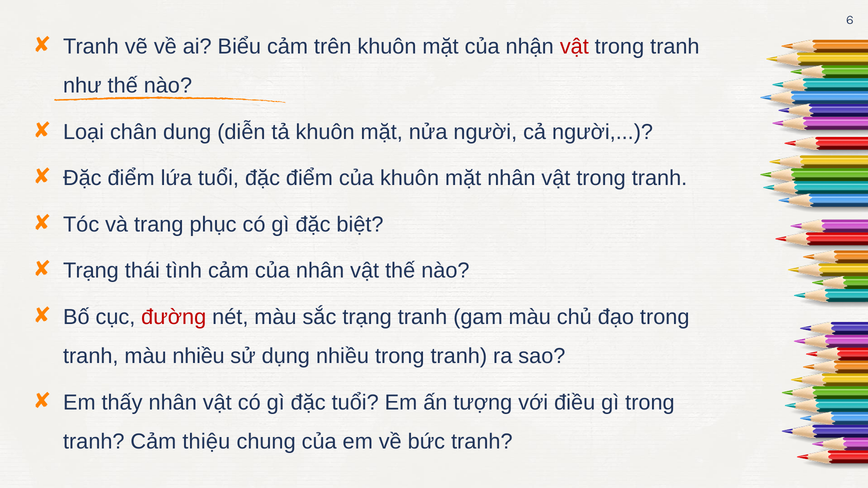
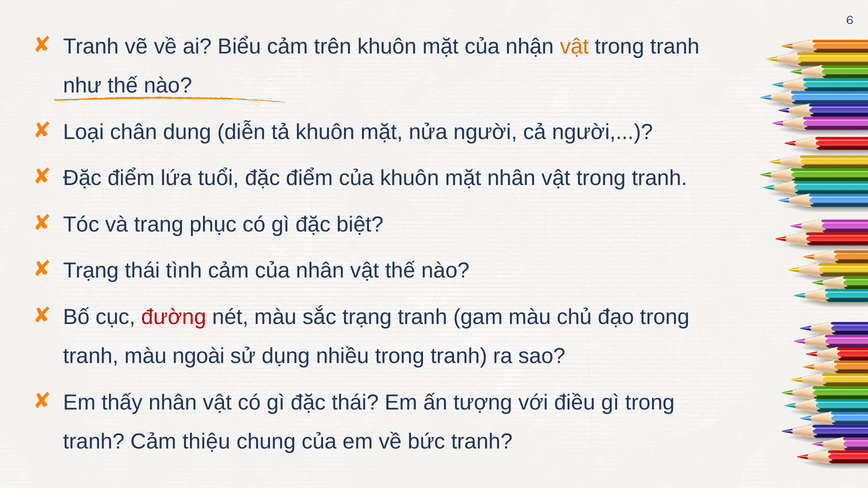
vật colour: red -> orange (574, 47)
màu nhiều: nhiều -> ngoài (199, 356)
đặc tuổi: tuổi -> thái (355, 403)
